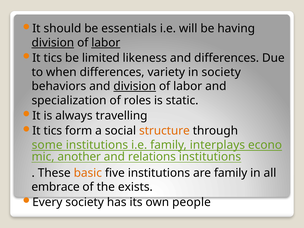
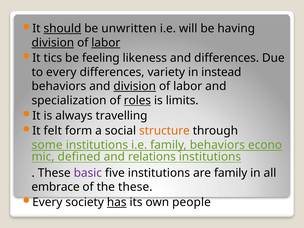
should underline: none -> present (62, 29)
essentials: essentials -> unwritten (129, 29)
limited: limited -> feeling (101, 58)
to when: when -> every (61, 72)
in society: society -> instead (221, 72)
roles underline: none -> present (137, 100)
static: static -> limits (182, 100)
tics: tics -> felt (53, 131)
family interplays: interplays -> behaviors (217, 145)
another: another -> defined (79, 157)
basic colour: orange -> purple (88, 173)
the exists: exists -> these (135, 187)
has underline: none -> present (117, 202)
